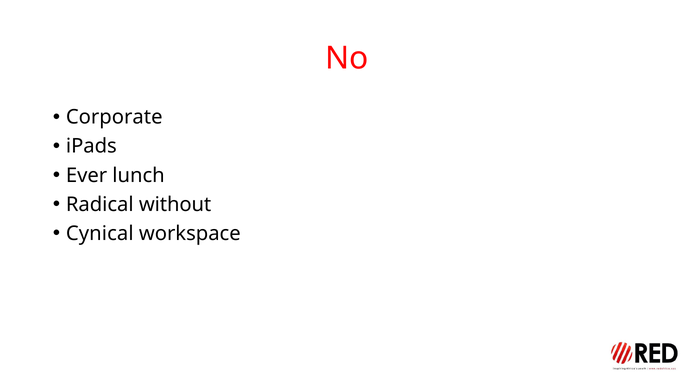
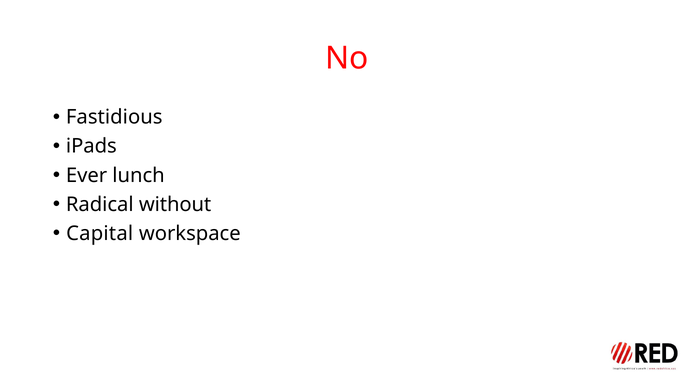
Corporate: Corporate -> Fastidious (114, 117)
Cynical: Cynical -> Capital (100, 234)
